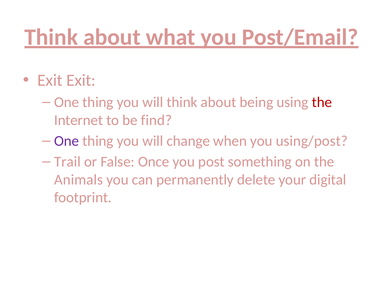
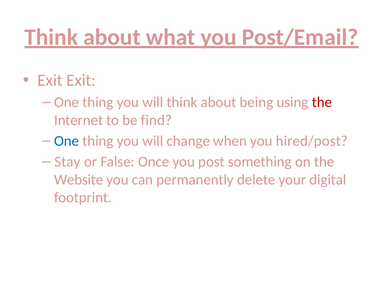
One colour: purple -> blue (67, 141)
using/post: using/post -> hired/post (312, 141)
Trail: Trail -> Stay (67, 162)
Animals: Animals -> Website (79, 180)
